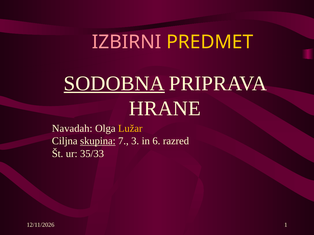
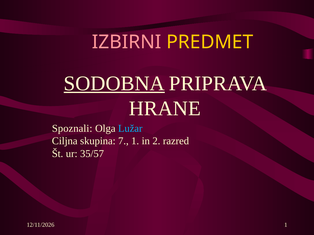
Navadah: Navadah -> Spoznali (72, 129)
Lužar colour: yellow -> light blue (130, 129)
skupina underline: present -> none (98, 141)
7 3: 3 -> 1 (135, 141)
6: 6 -> 2 (156, 141)
35/33: 35/33 -> 35/57 (92, 154)
